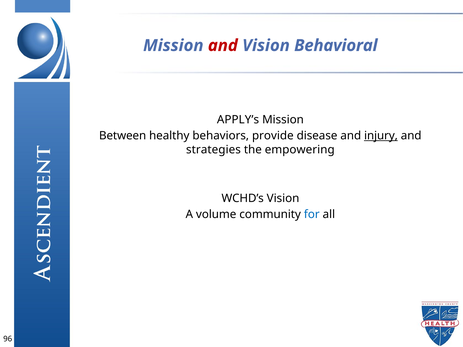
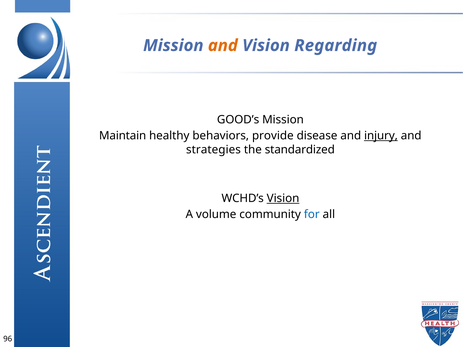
and colour: red -> orange (223, 46)
Behavioral: Behavioral -> Regarding (336, 46)
APPLY’s: APPLY’s -> GOOD’s (238, 120)
Between: Between -> Maintain (123, 136)
empowering: empowering -> standardized (300, 150)
Vision underline: none -> present (283, 198)
